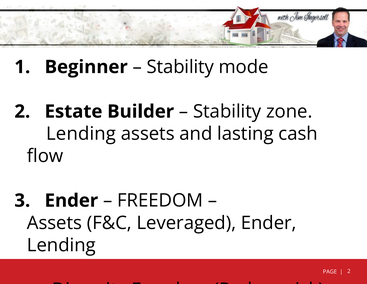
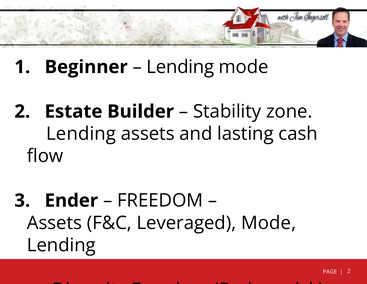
Stability: Stability -> Lending (180, 67)
Leveraged Ender: Ender -> Mode (269, 223)
